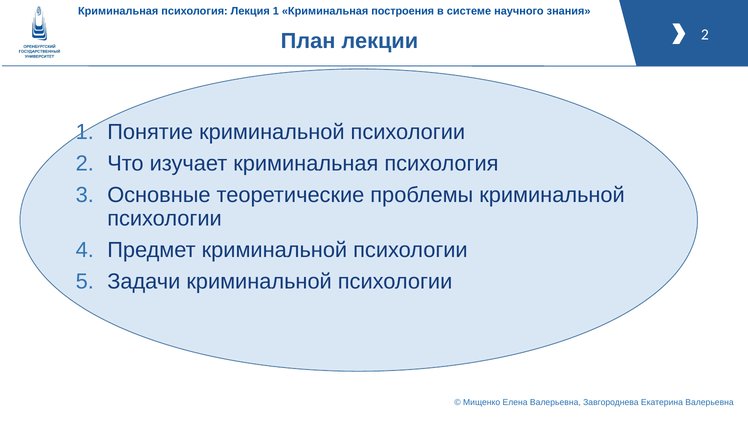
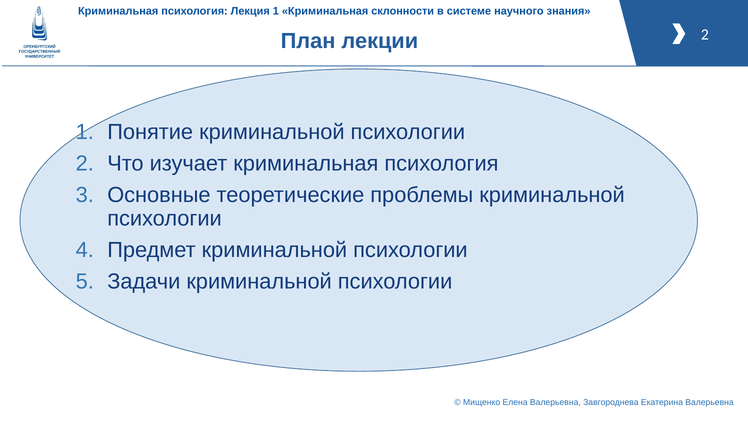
построения: построения -> склонности (403, 11)
